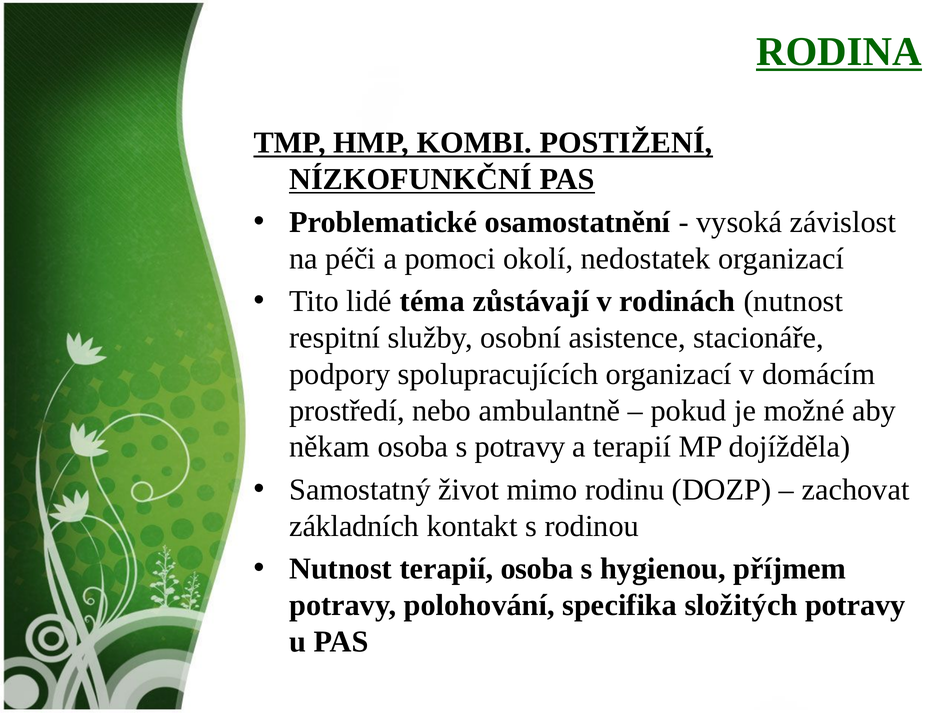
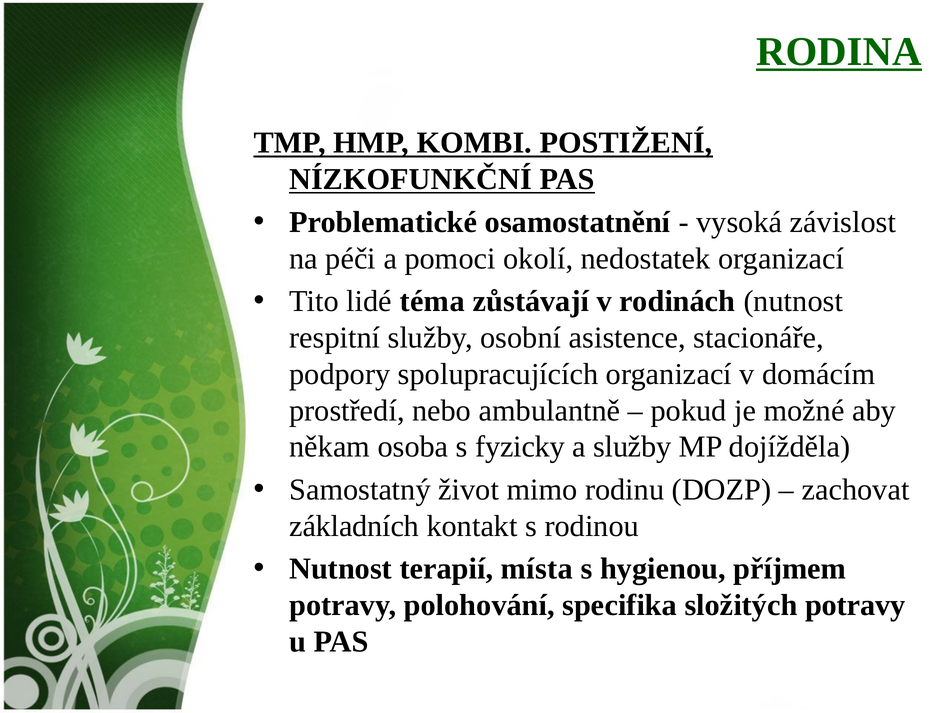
s potravy: potravy -> fyzicky (520, 447)
a terapií: terapií -> služby (632, 447)
terapií osoba: osoba -> místa (537, 568)
